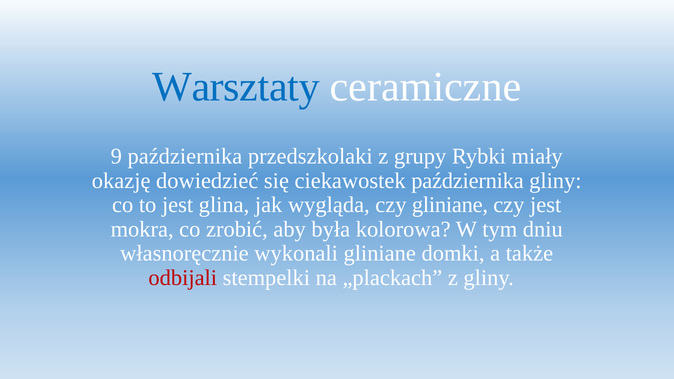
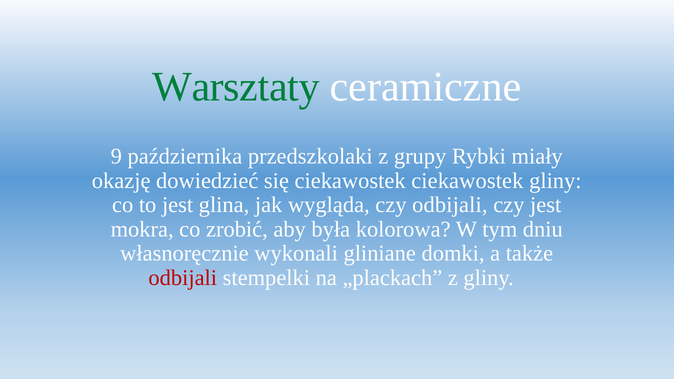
Warsztaty colour: blue -> green (236, 87)
ciekawostek października: października -> ciekawostek (467, 181)
czy gliniane: gliniane -> odbijali (450, 205)
